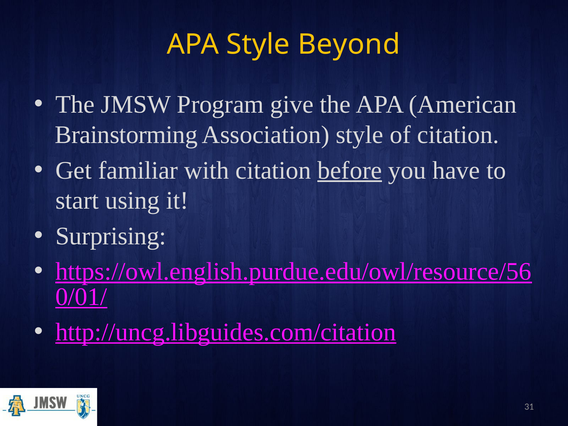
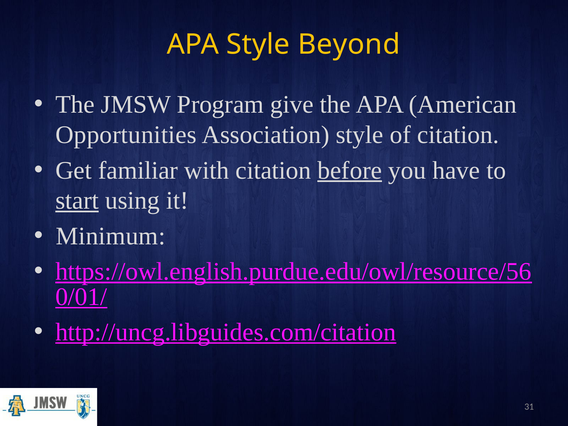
Brainstorming: Brainstorming -> Opportunities (126, 135)
start underline: none -> present (77, 201)
Surprising: Surprising -> Minimum (111, 236)
